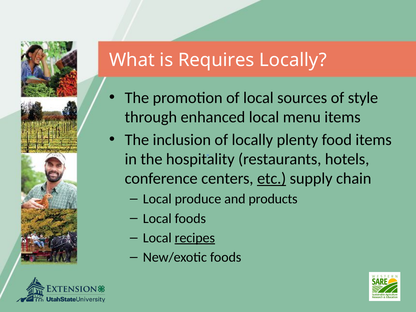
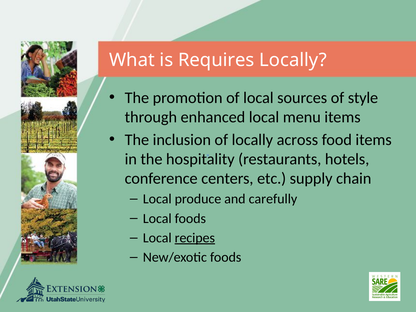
plenty: plenty -> across (297, 140)
etc underline: present -> none (272, 178)
products: products -> carefully (273, 199)
